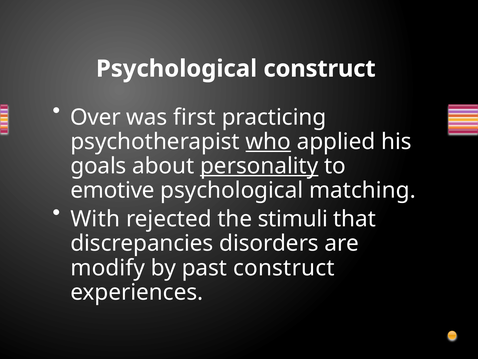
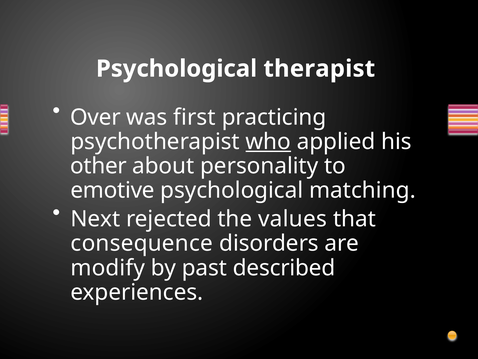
Psychological construct: construct -> therapist (319, 69)
goals: goals -> other (98, 166)
personality underline: present -> none (259, 166)
With: With -> Next (95, 219)
stimuli: stimuli -> values (293, 219)
discrepancies: discrepancies -> consequence (142, 243)
past construct: construct -> described (284, 268)
